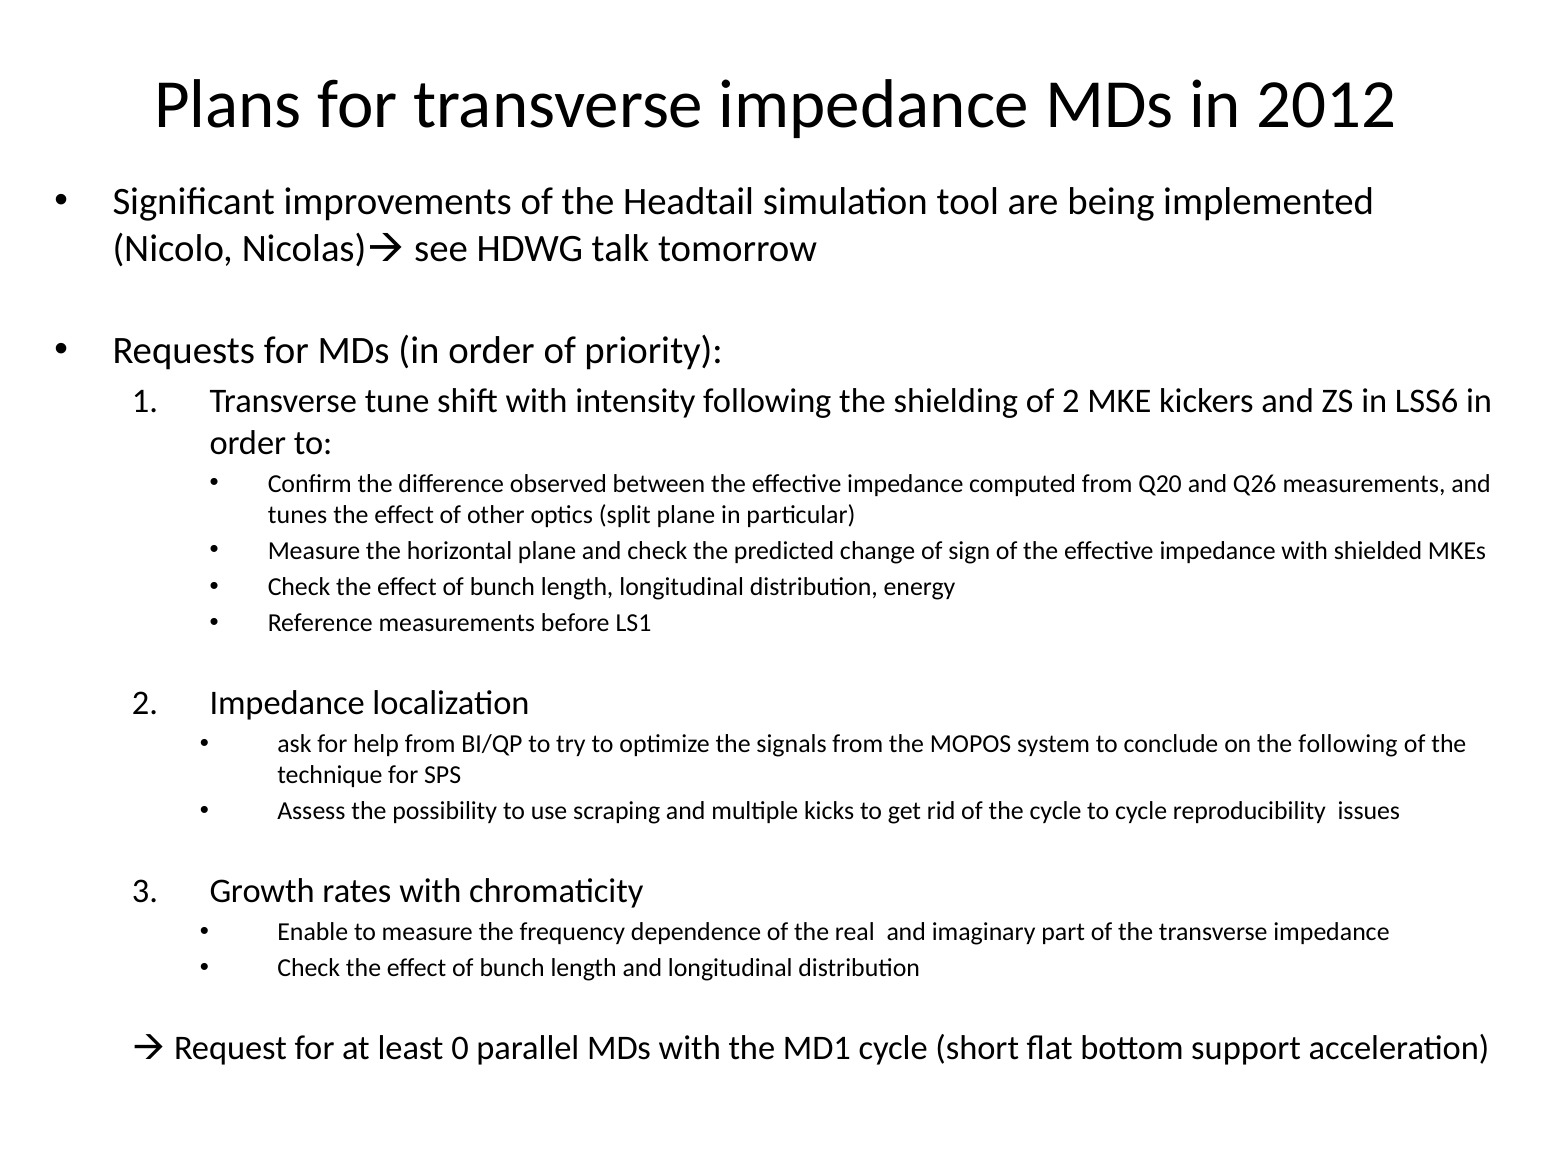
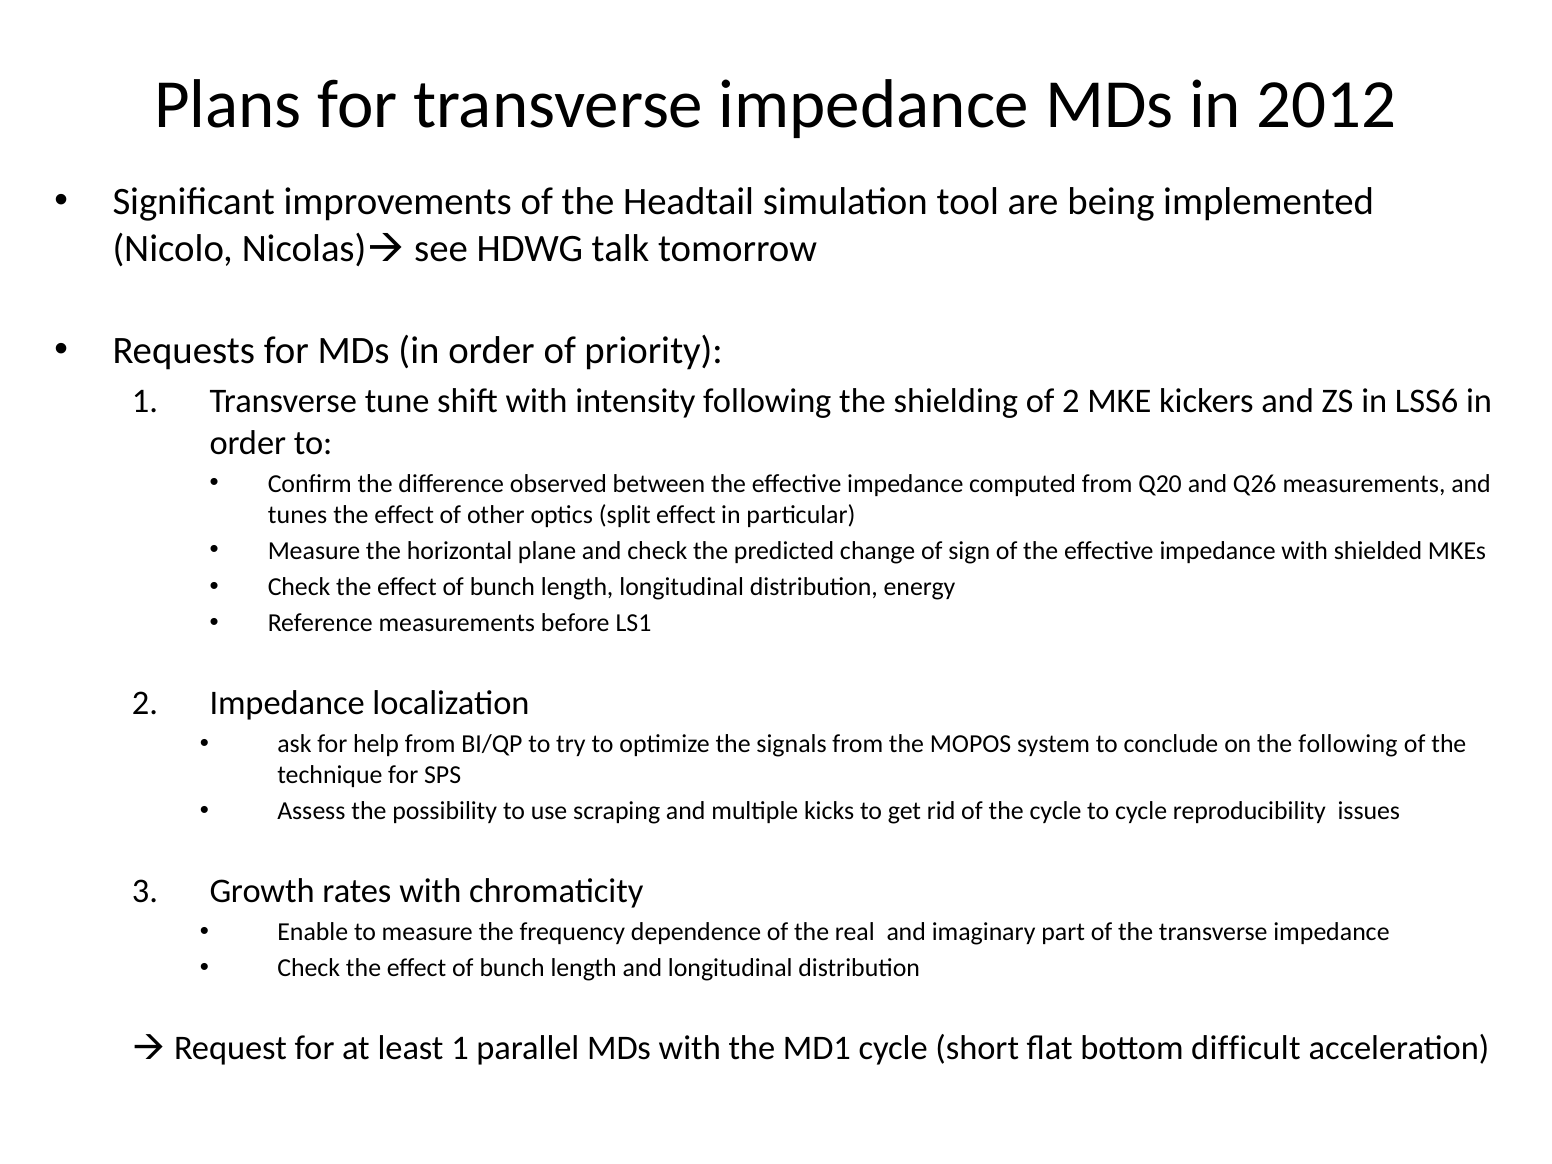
split plane: plane -> effect (686, 515)
least 0: 0 -> 1 (460, 1048)
support: support -> difficult (1246, 1048)
